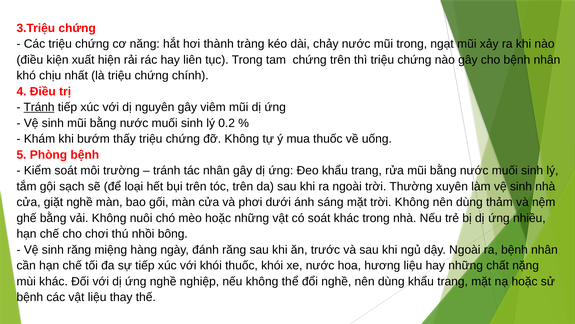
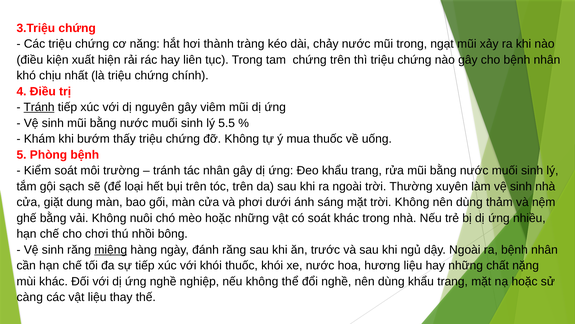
0.2: 0.2 -> 5.5 (227, 123)
giặt nghề: nghề -> dung (80, 202)
miệng underline: none -> present (111, 249)
bệnh: bệnh -> càng (30, 297)
